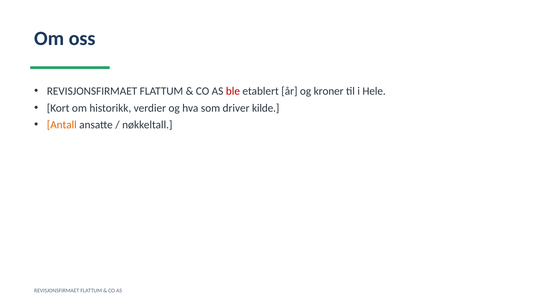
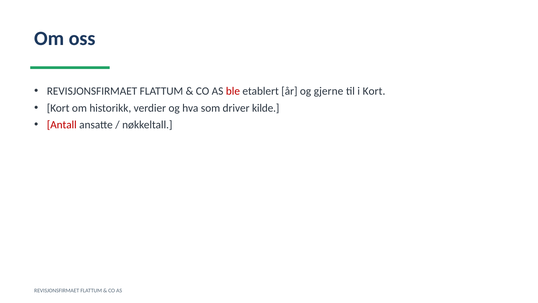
kroner: kroner -> gjerne (329, 91)
i Hele: Hele -> Kort (374, 91)
Antall colour: orange -> red (62, 125)
